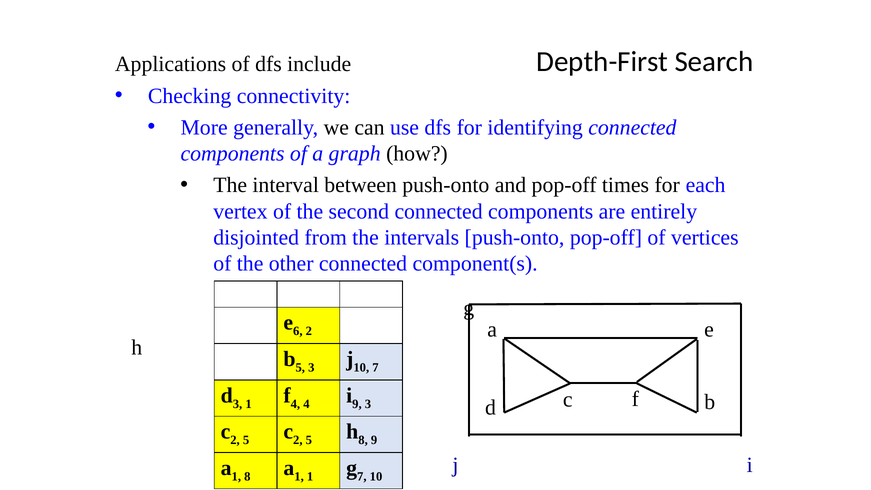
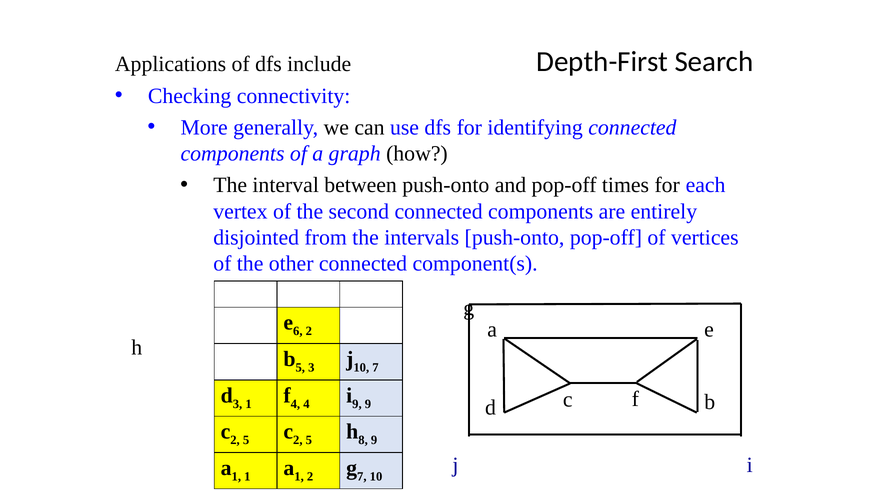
9 3: 3 -> 9 (368, 404)
1 8: 8 -> 1 (247, 476)
1 1: 1 -> 2 (310, 476)
